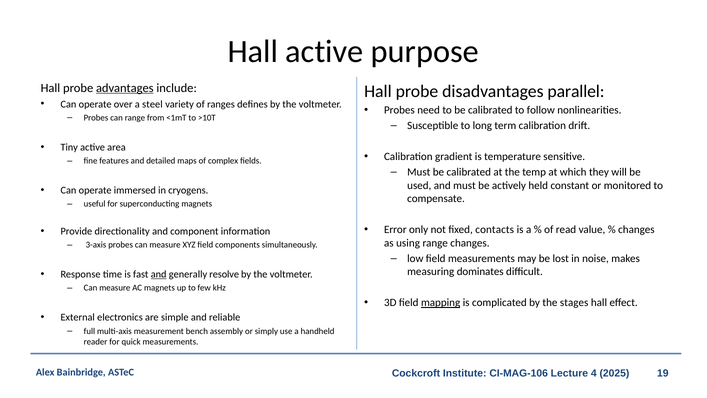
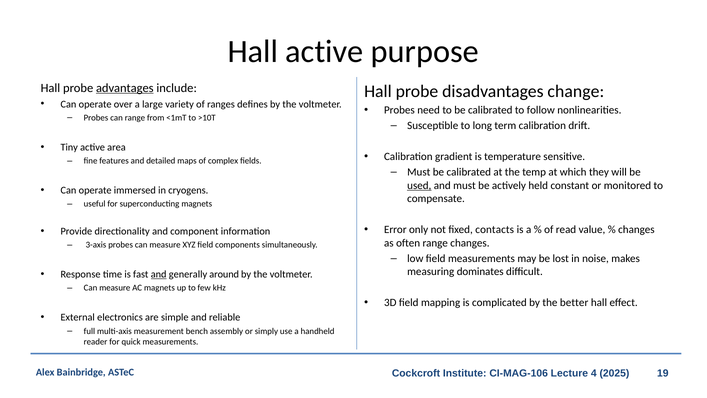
parallel: parallel -> change (576, 91)
steel: steel -> large (153, 104)
used underline: none -> present (419, 185)
using: using -> often (408, 243)
resolve: resolve -> around (224, 274)
mapping underline: present -> none (441, 302)
stages: stages -> better (574, 302)
